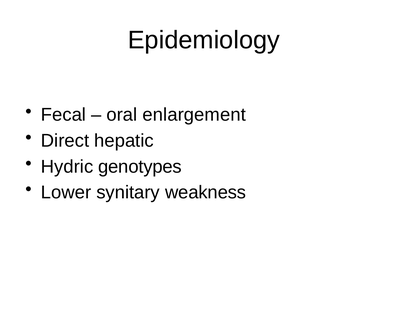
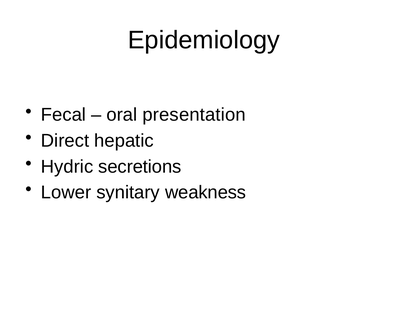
enlargement: enlargement -> presentation (194, 115)
genotypes: genotypes -> secretions (140, 166)
